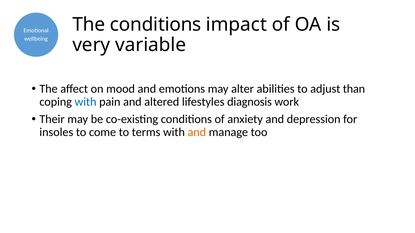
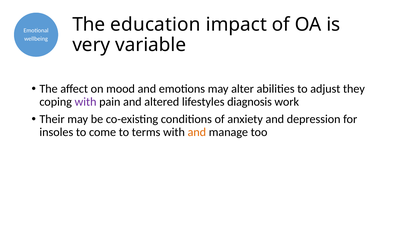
The conditions: conditions -> education (156, 25)
than: than -> they (354, 89)
with colour: blue -> purple (86, 102)
